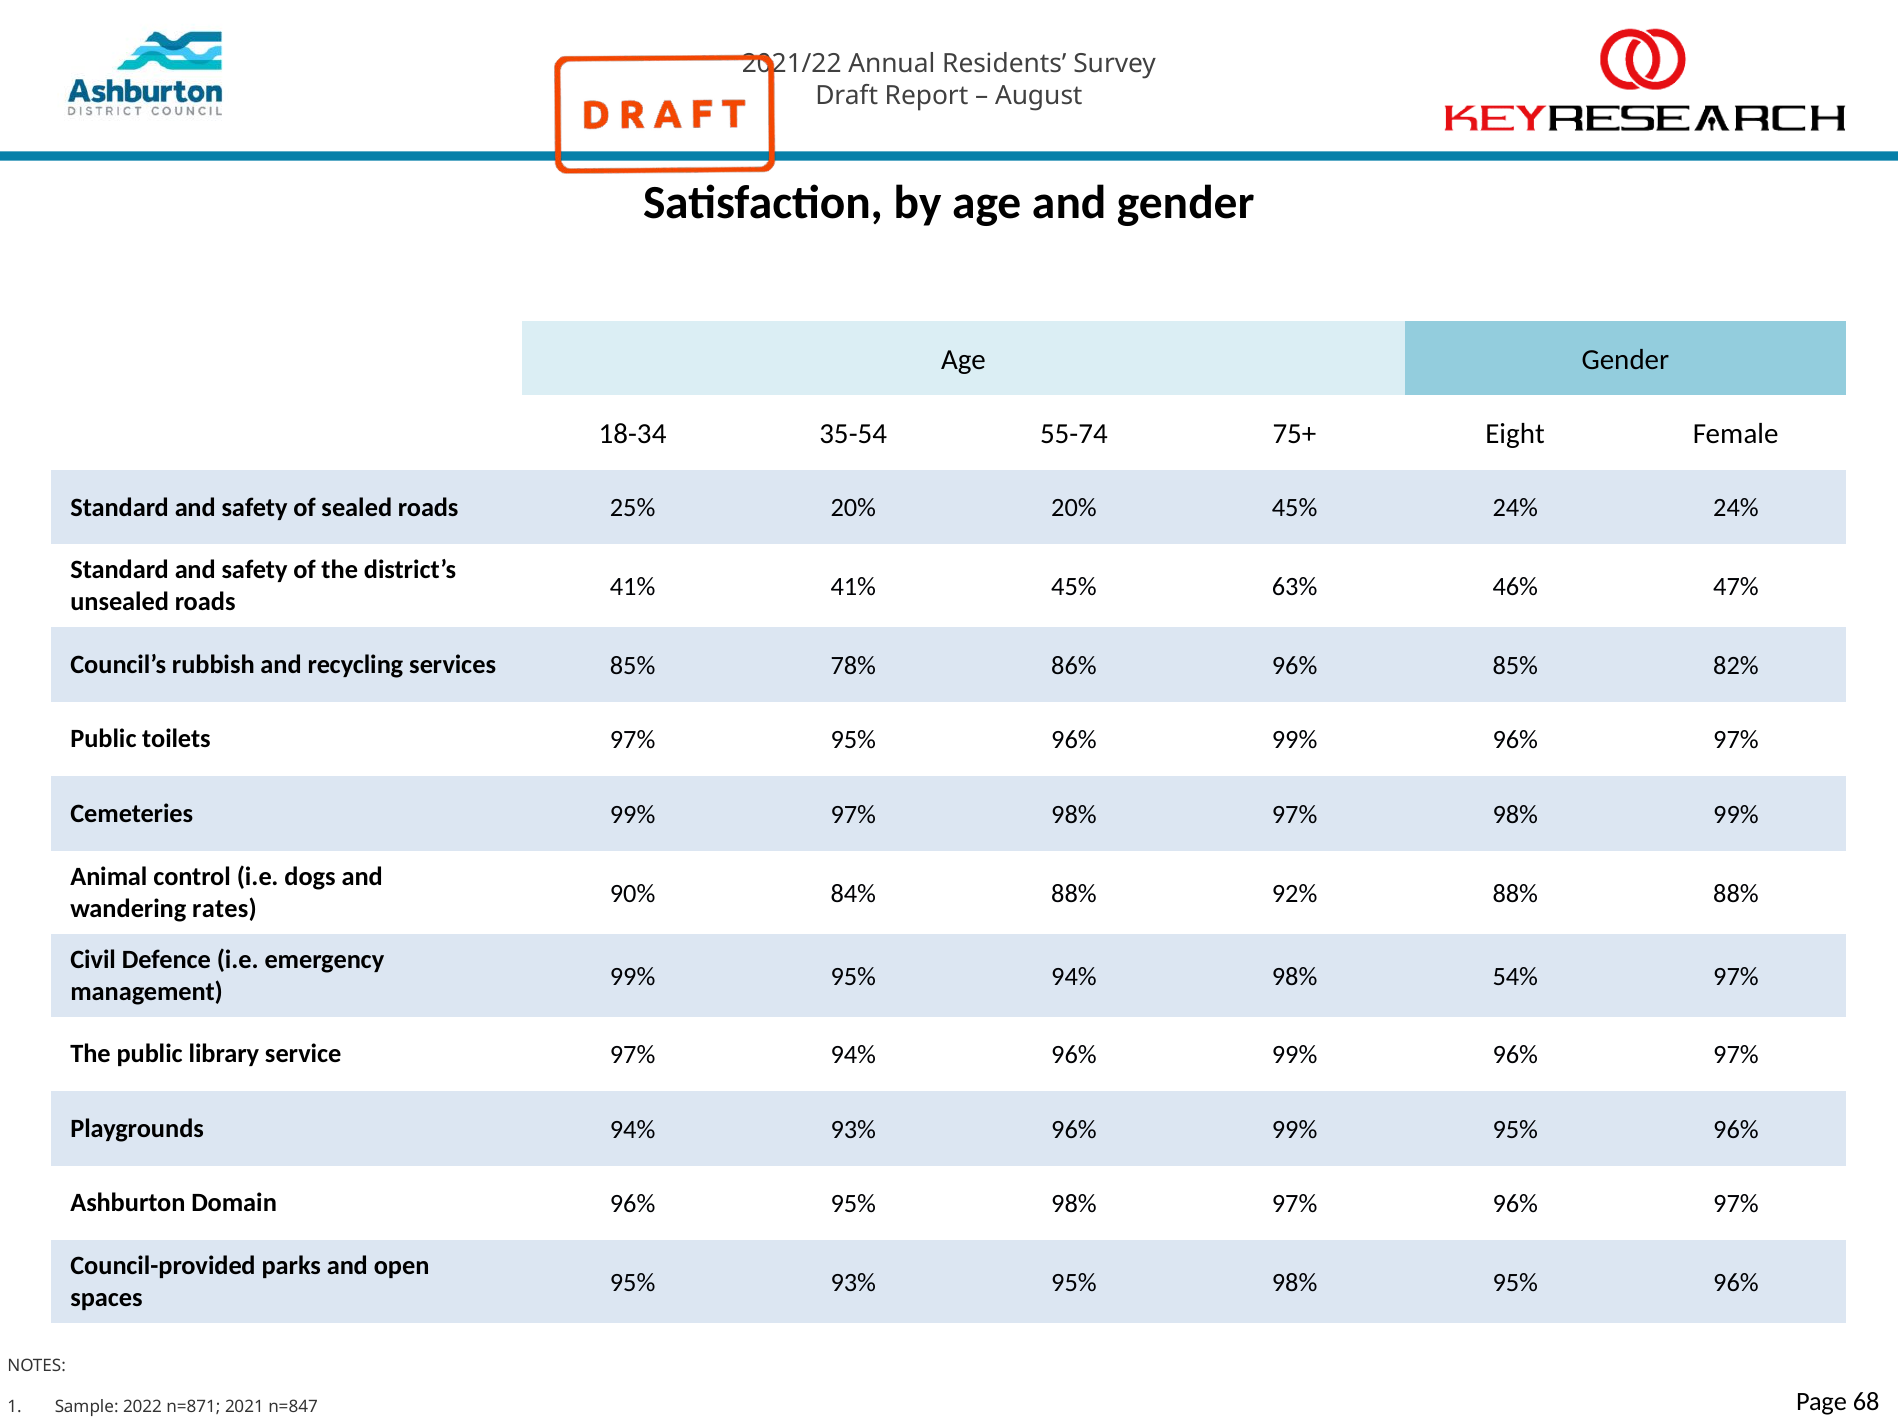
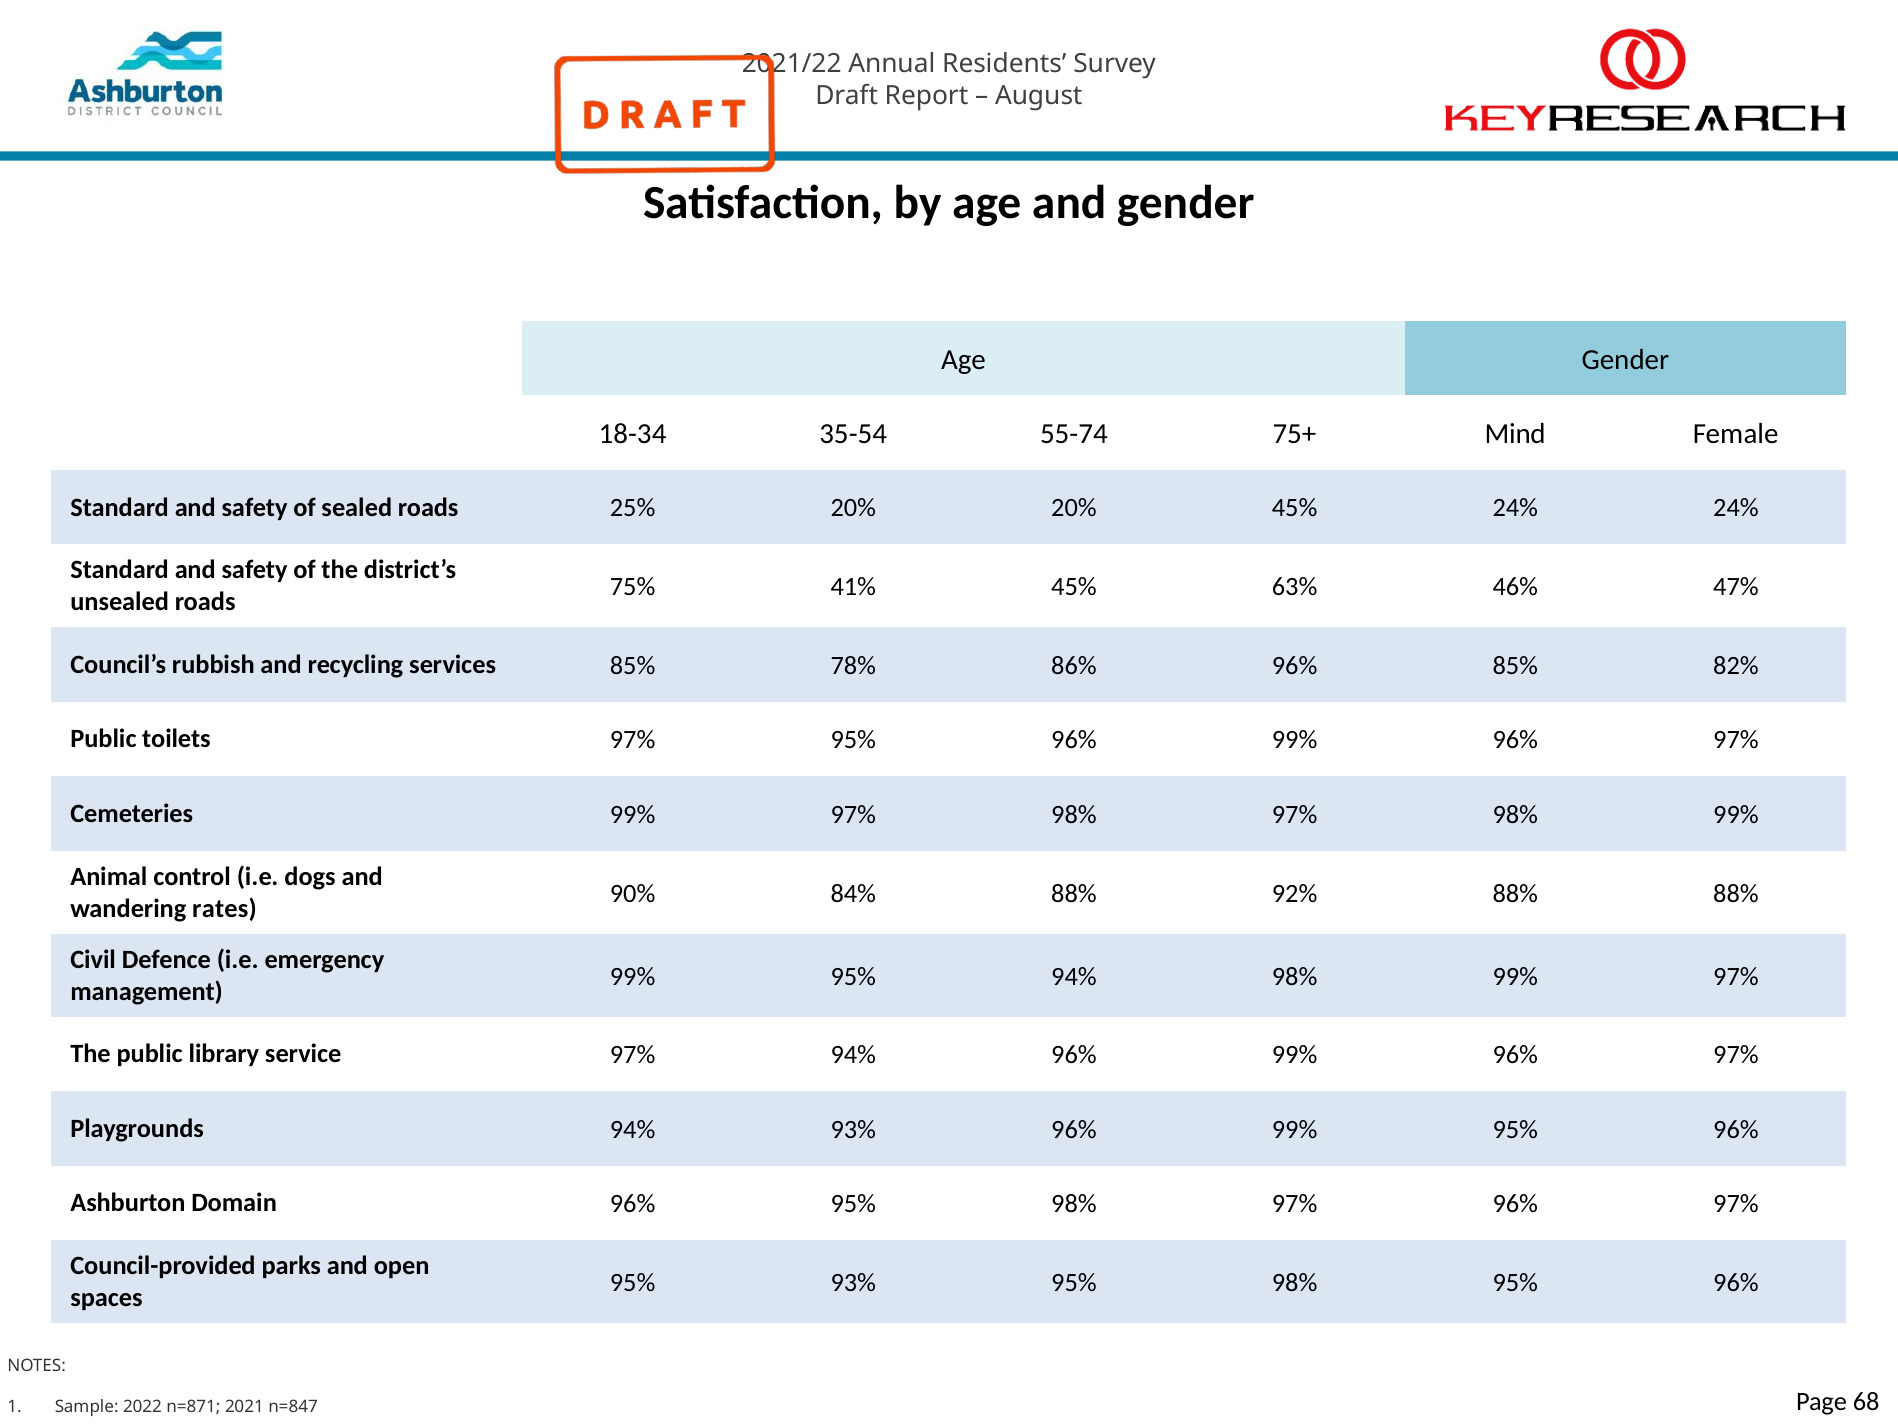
Eight: Eight -> Mind (1515, 434)
41%: 41% -> 75% (633, 587)
94% 98% 54%: 54% -> 99% (1515, 976)
